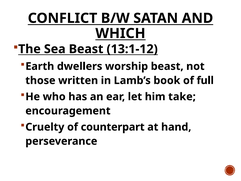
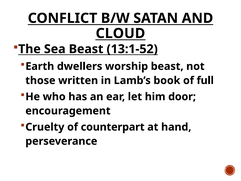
WHICH: WHICH -> CLOUD (120, 33)
13:1-12: 13:1-12 -> 13:1-52 (132, 49)
take: take -> door (182, 97)
